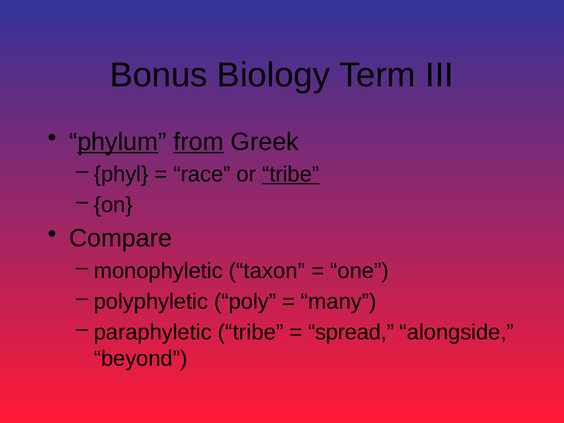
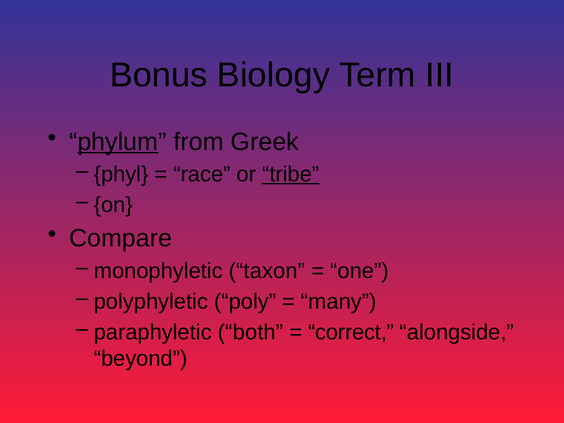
from underline: present -> none (199, 142)
paraphyletic tribe: tribe -> both (251, 332)
spread: spread -> correct (351, 332)
